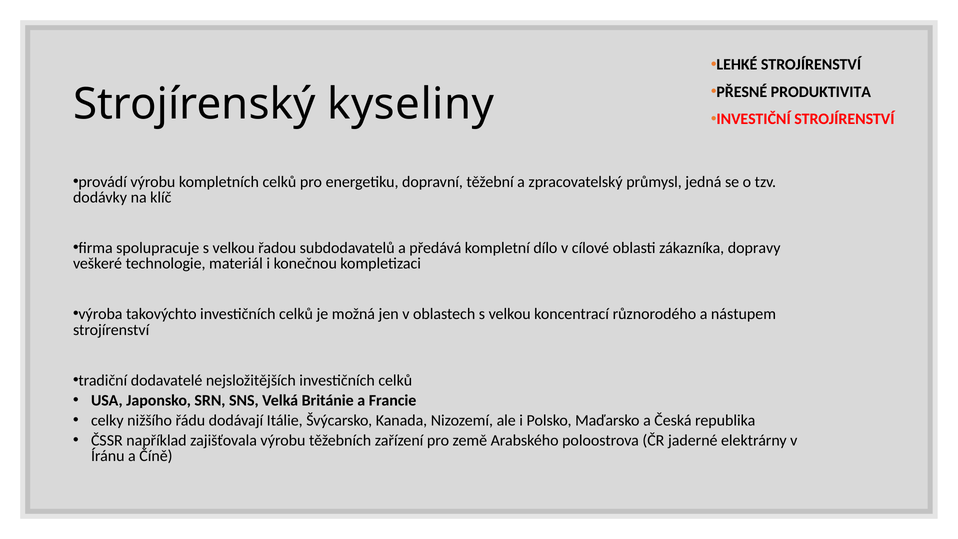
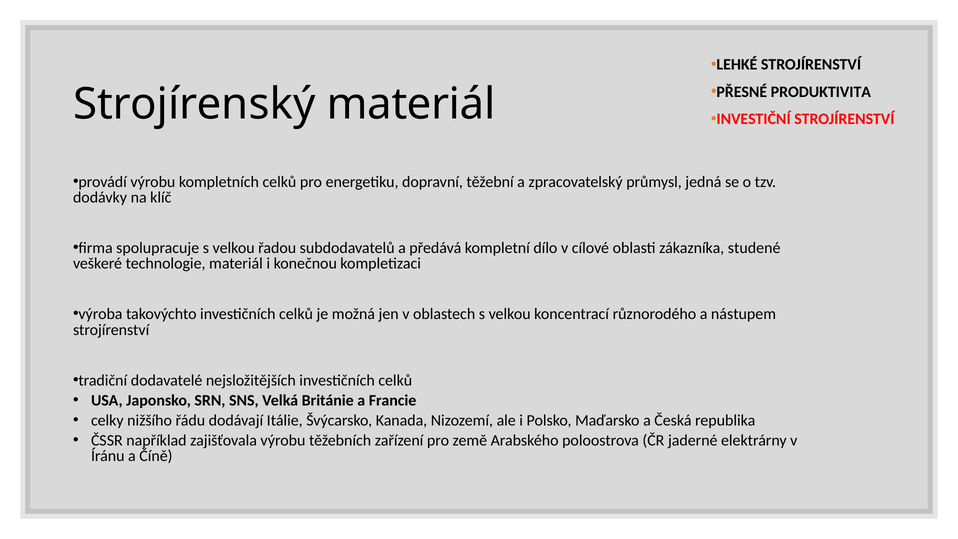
Strojírenský kyseliny: kyseliny -> materiál (411, 104)
dopravy: dopravy -> studené (754, 248)
